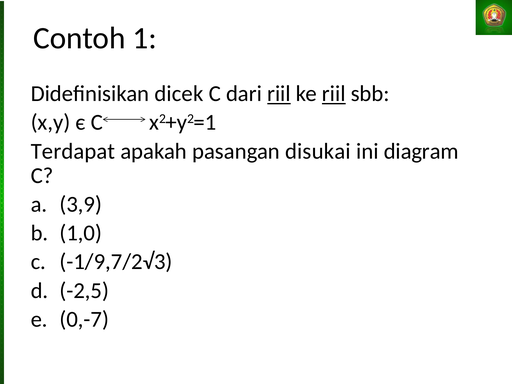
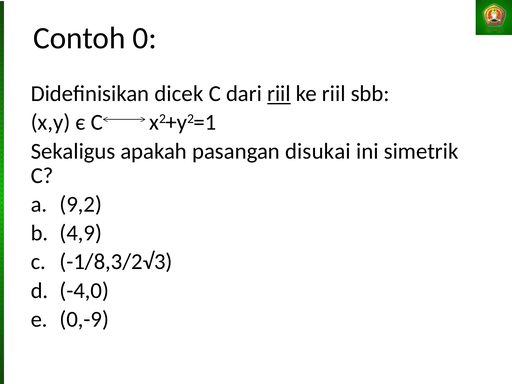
1: 1 -> 0 (145, 38)
riil underline: present -> none (334, 94)
Terdapat: Terdapat -> Sekaligus (73, 151)
diagram: diagram -> simetrik (421, 151)
3,9: 3,9 -> 9,2 (81, 204)
1,0: 1,0 -> 4,9 (81, 233)
-1/9,7/2√3: -1/9,7/2√3 -> -1/8,3/2√3 (116, 262)
-2,5: -2,5 -> -4,0 (84, 290)
0,-7: 0,-7 -> 0,-9 (84, 319)
